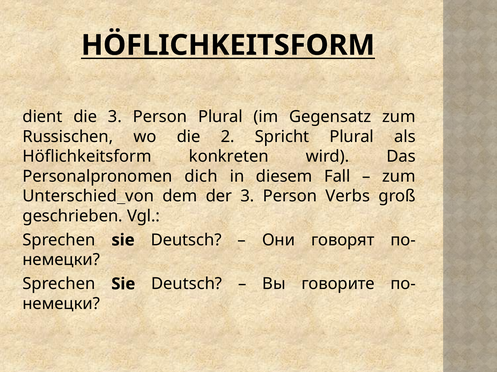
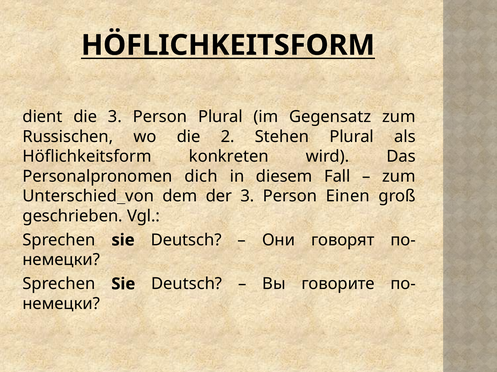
Spricht: Spricht -> Stehen (282, 137)
Verbs: Verbs -> Einen (348, 197)
